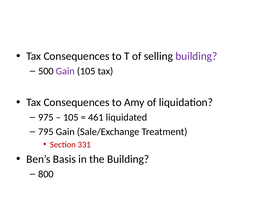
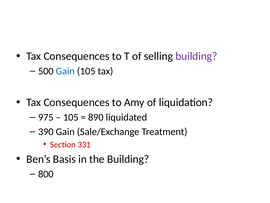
Gain colour: purple -> blue (65, 71)
461: 461 -> 890 (96, 117)
795: 795 -> 390 (46, 131)
